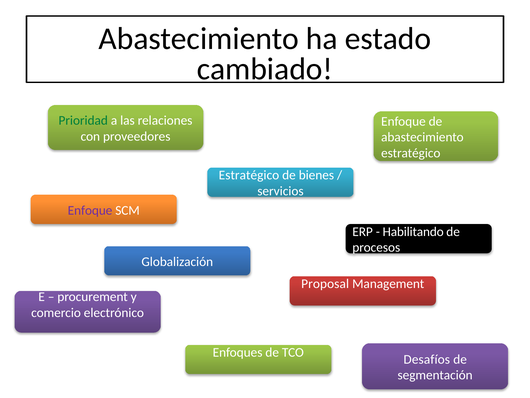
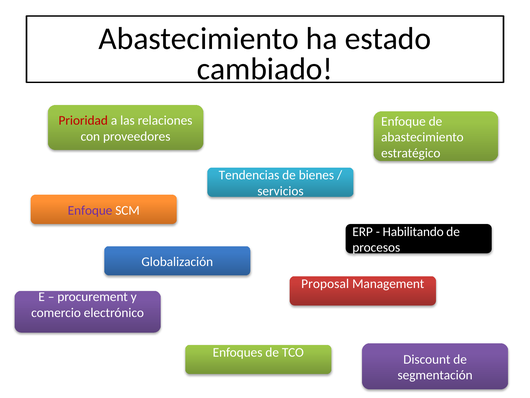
Prioridad colour: green -> red (83, 120)
Estratégico: Estratégico -> Tendencias (249, 175)
Desafíos: Desafíos -> Discount (427, 359)
